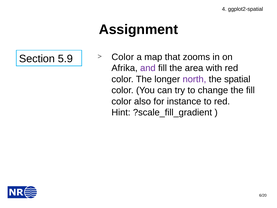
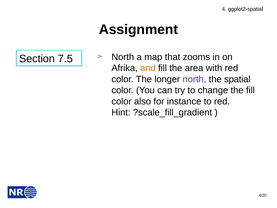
Color: Color -> North (123, 57)
5.9: 5.9 -> 7.5 (65, 59)
and colour: purple -> orange (148, 68)
